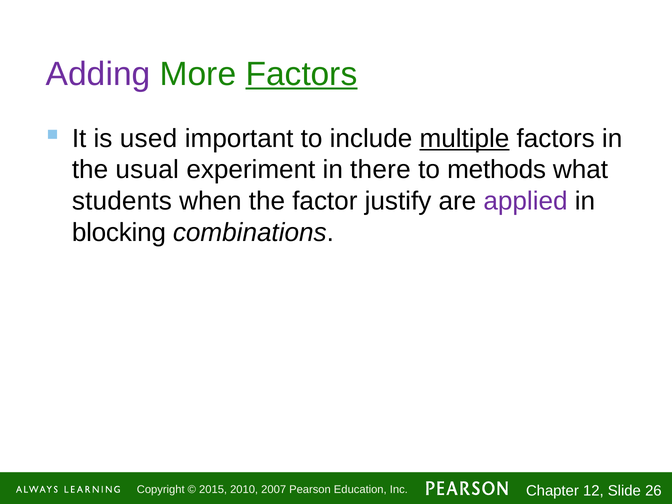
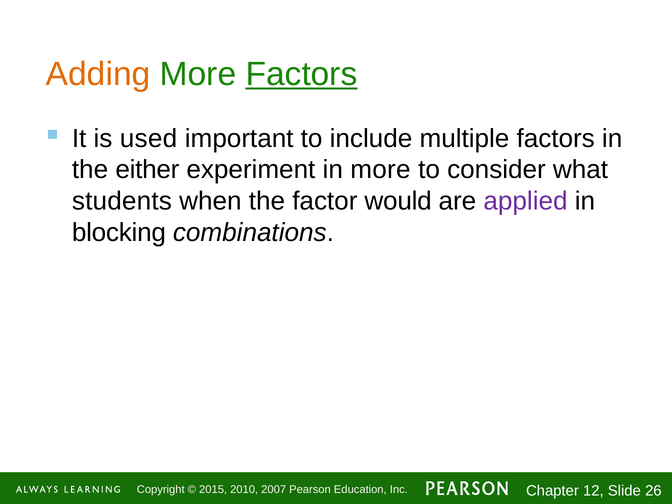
Adding colour: purple -> orange (98, 74)
multiple underline: present -> none (464, 138)
usual: usual -> either (147, 170)
in there: there -> more (380, 170)
methods: methods -> consider (496, 170)
justify: justify -> would (398, 201)
